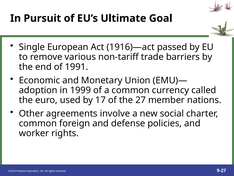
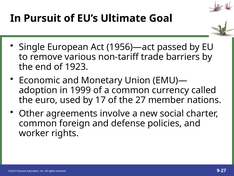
1916)—act: 1916)—act -> 1956)—act (131, 47)
1991: 1991 -> 1923 (77, 67)
